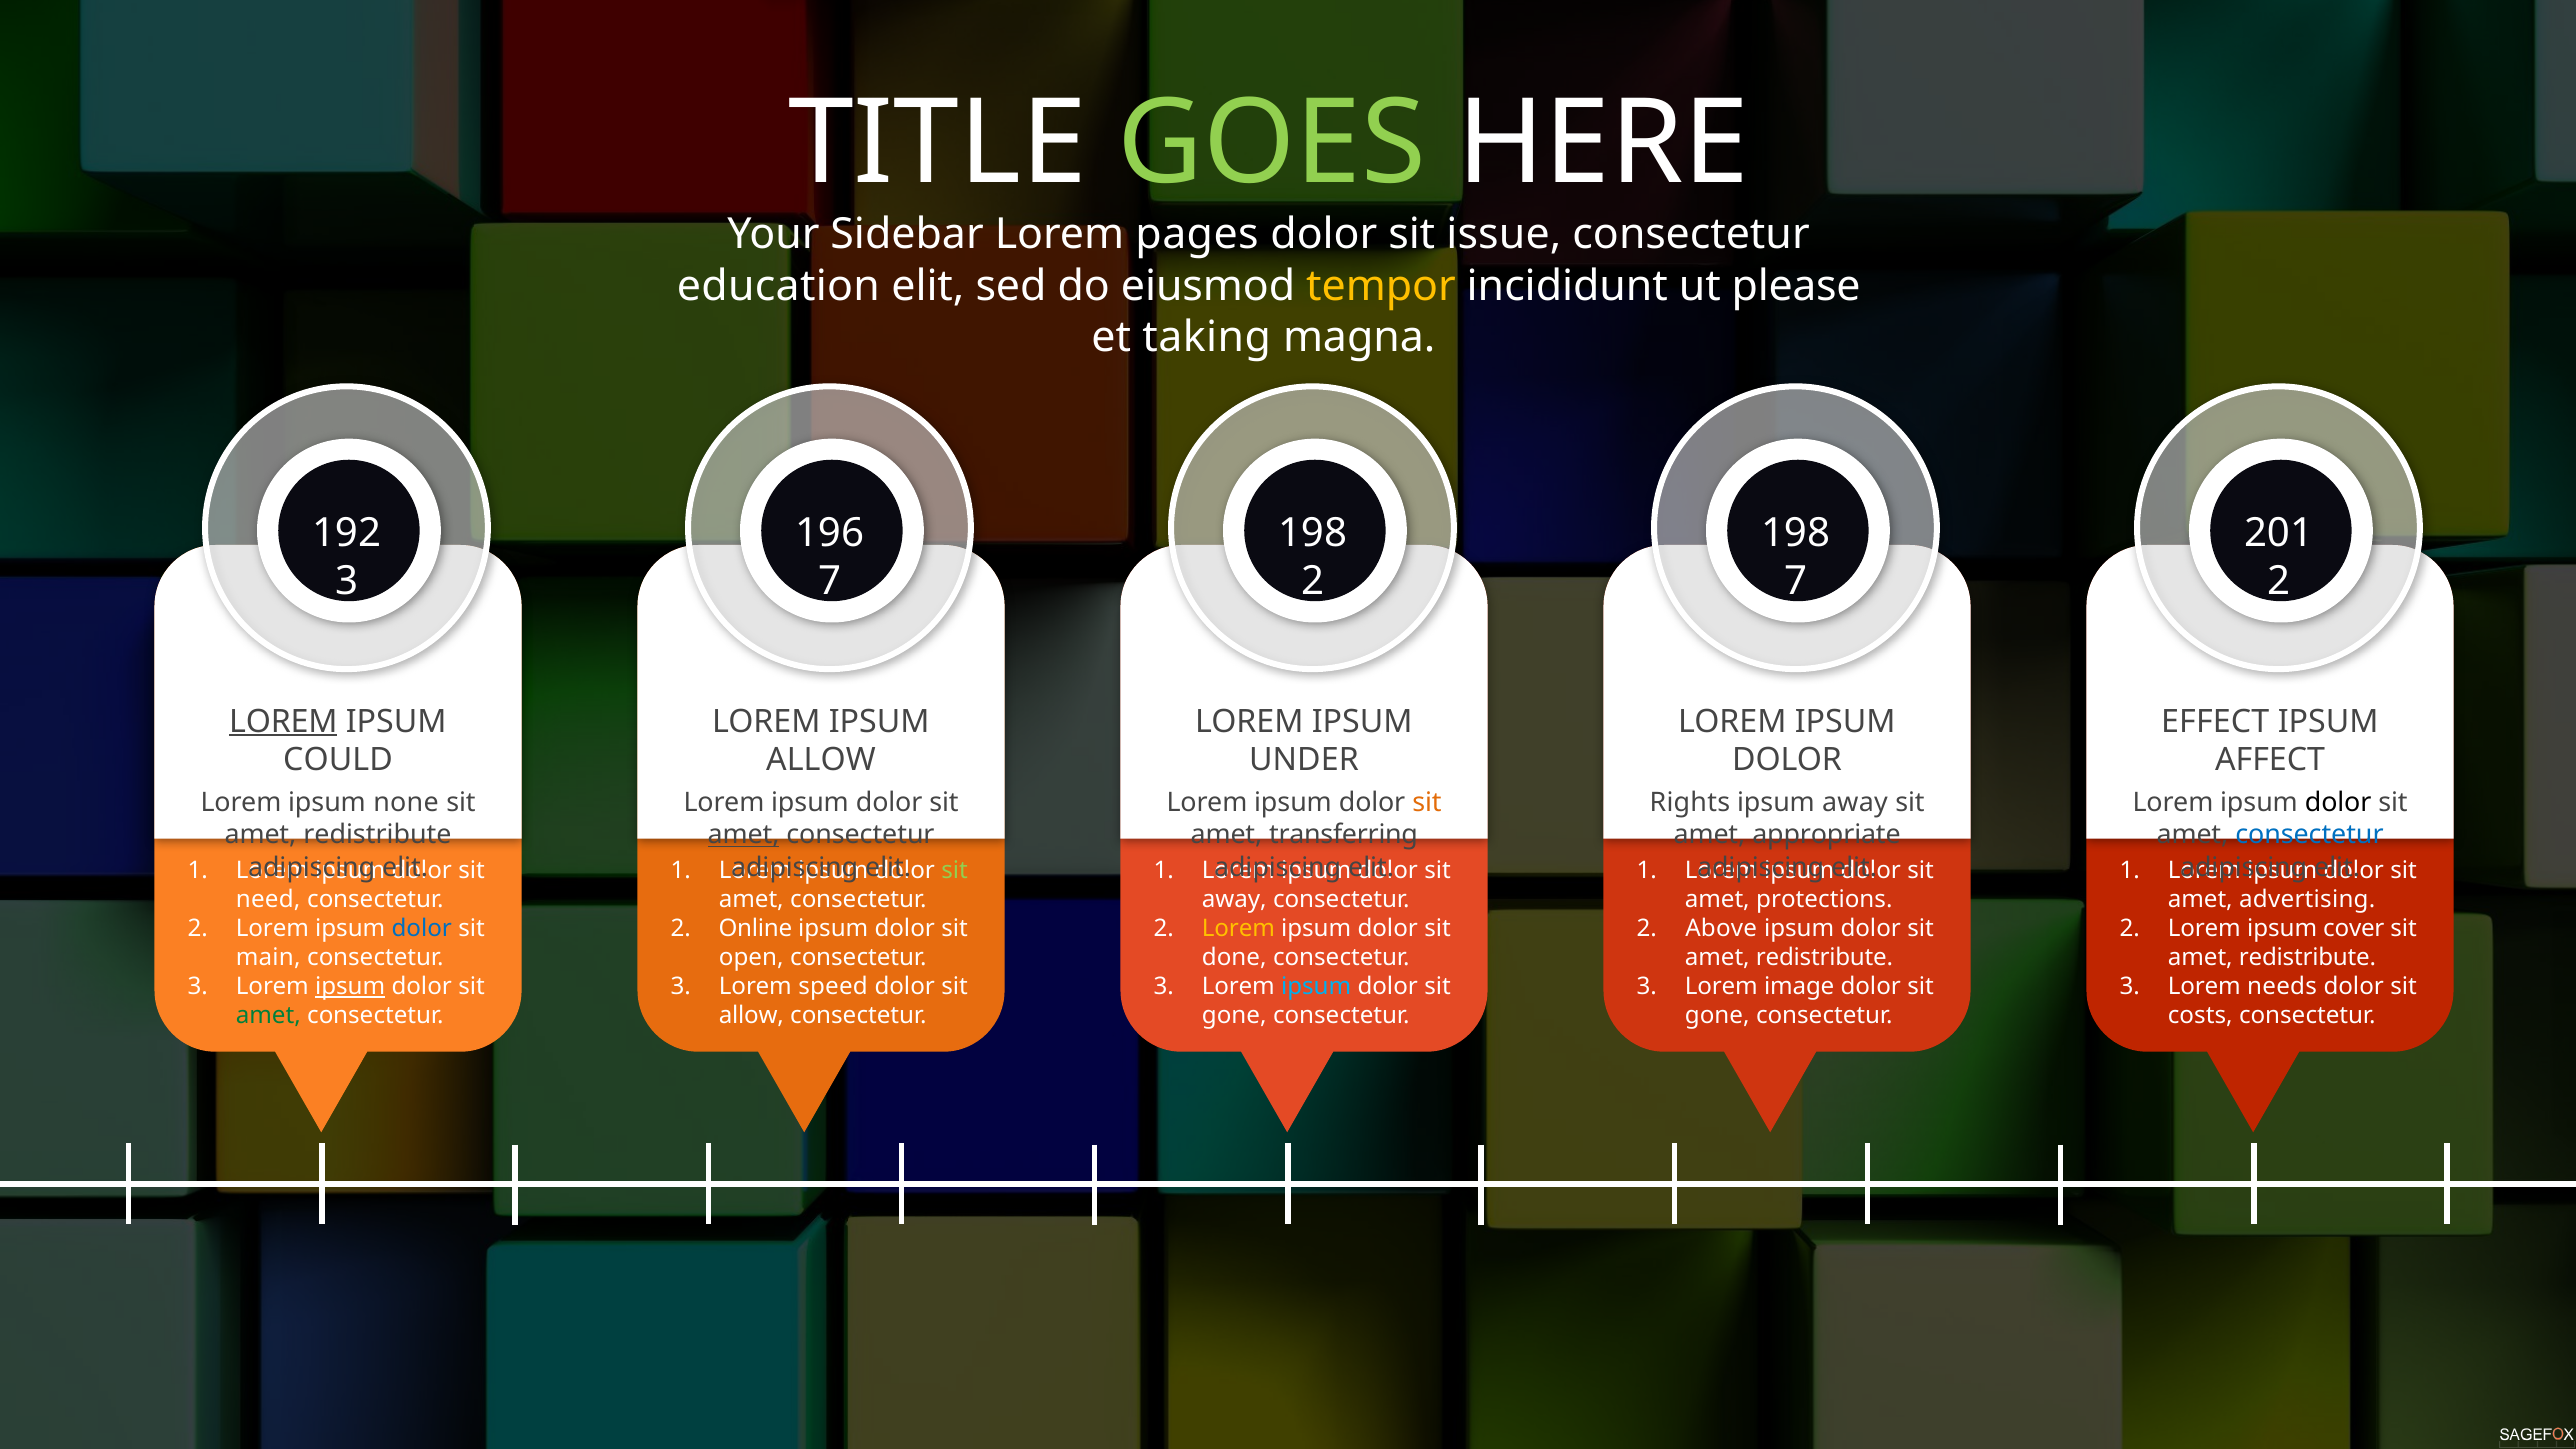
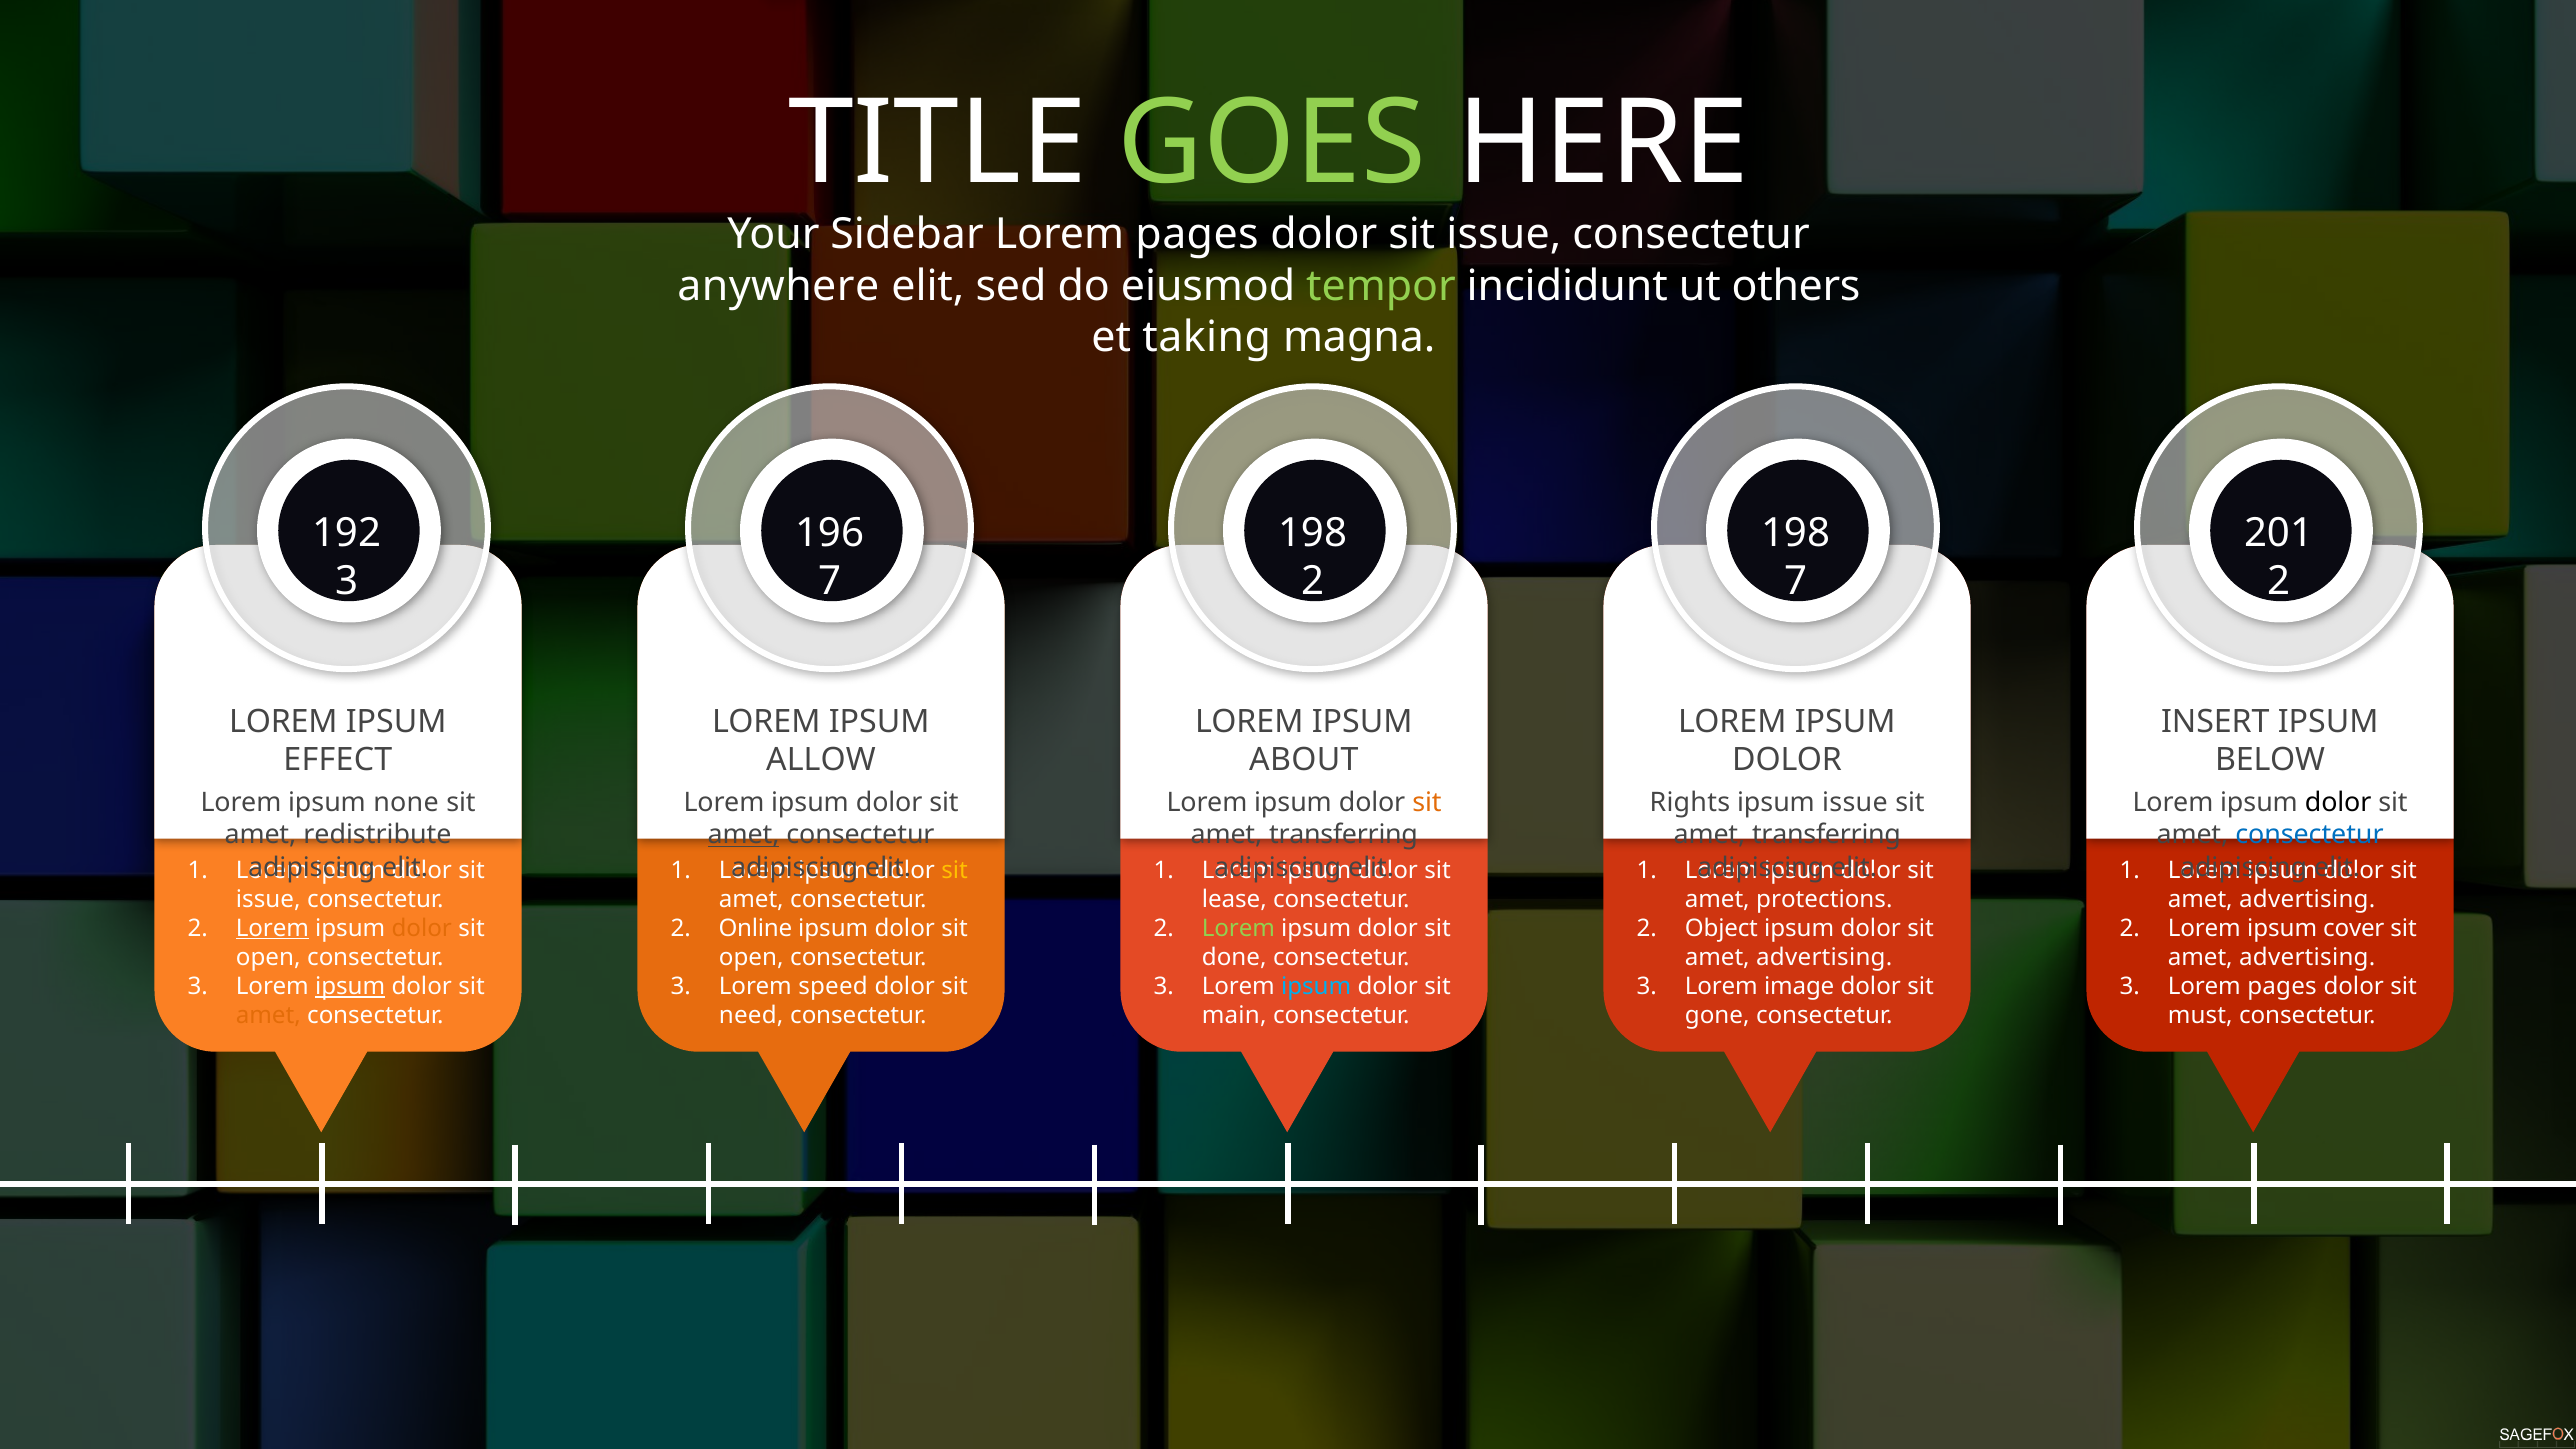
education: education -> anywhere (778, 286)
tempor colour: yellow -> light green (1381, 286)
please: please -> others (1796, 286)
LOREM underline: present -> none (283, 721)
EFFECT: EFFECT -> INSERT (2215, 721)
COULD: COULD -> EFFECT (338, 760)
UNDER: UNDER -> ABOUT (1304, 760)
AFFECT: AFFECT -> BELOW (2270, 760)
ipsum away: away -> issue (1855, 803)
appropriate: appropriate -> transferring (1827, 835)
sit colour: light green -> yellow (955, 870)
need: need -> issue (268, 899)
away: away -> lease (1234, 899)
Lorem underline: none -> present (272, 928)
dolor colour: blue -> orange (422, 928)
Lorem colour: yellow -> light green (1238, 928)
Above: Above -> Object (1721, 928)
main: main -> open (268, 957)
redistribute: redistribute -> advertising (1824, 957)
redistribute: redistribute -> advertising (2307, 957)
needs: needs -> pages (2282, 986)
amet colour: green -> orange (268, 1015)
allow: allow -> need (751, 1015)
gone: gone -> main (1234, 1015)
costs: costs -> must (2200, 1015)
